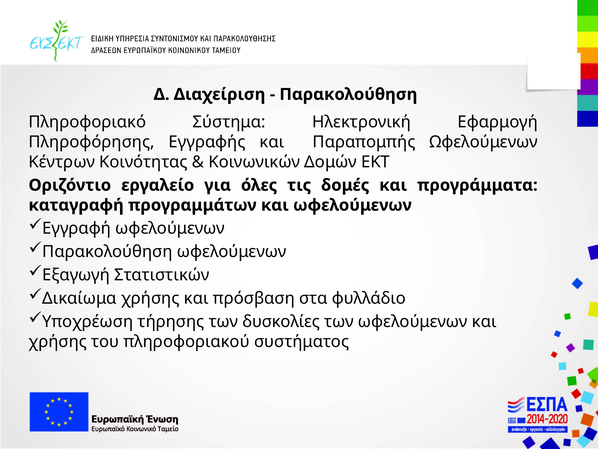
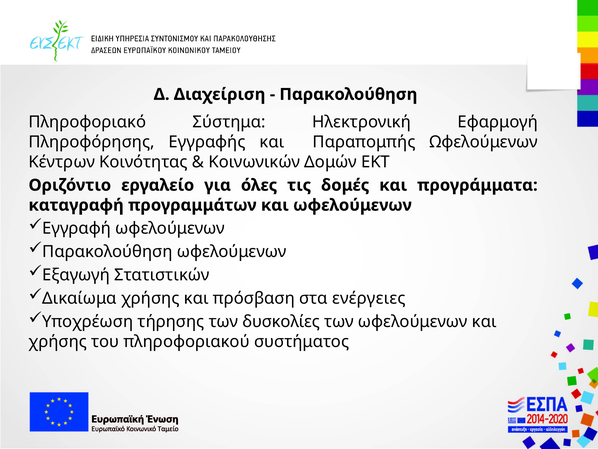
φυλλάδιο: φυλλάδιο -> ενέργειες (369, 298)
